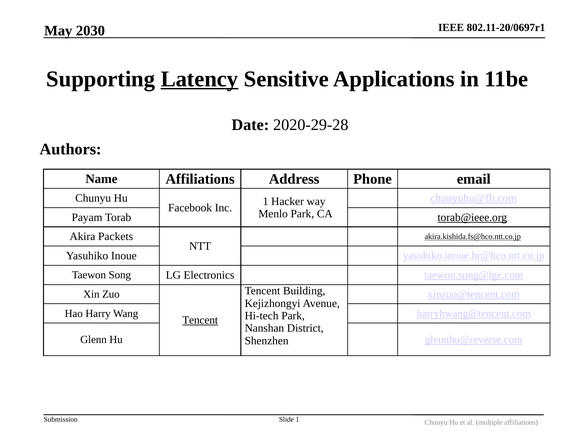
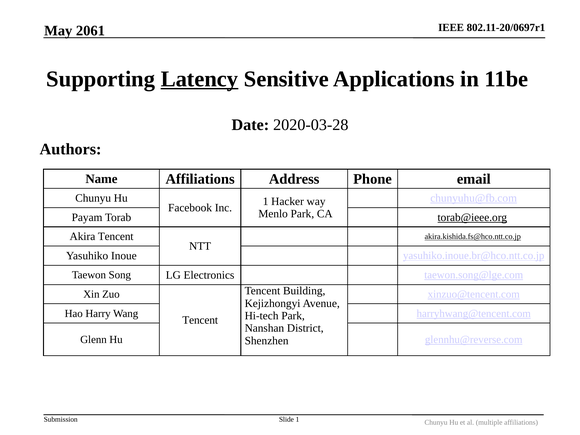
2030: 2030 -> 2061 (90, 31)
2020-29-28: 2020-29-28 -> 2020-03-28 (311, 125)
Akira Packets: Packets -> Tencent (116, 237)
Tencent underline: present -> none (200, 320)
